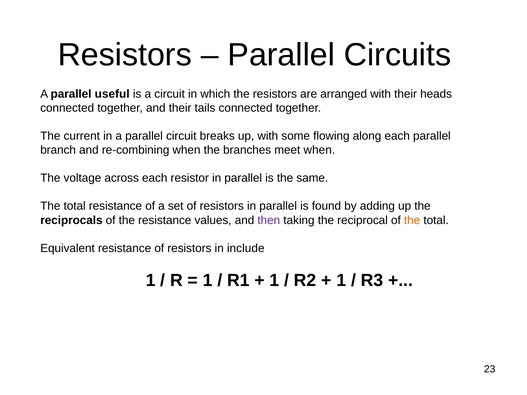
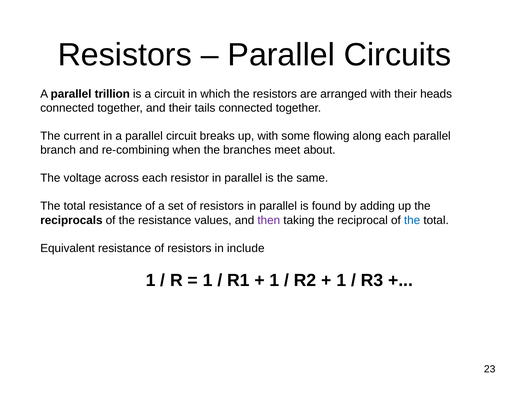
useful: useful -> trillion (112, 94)
meet when: when -> about (320, 150)
the colour: orange -> blue (412, 220)
